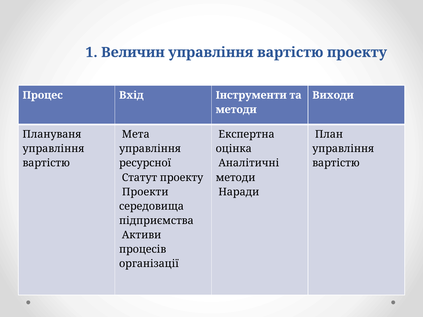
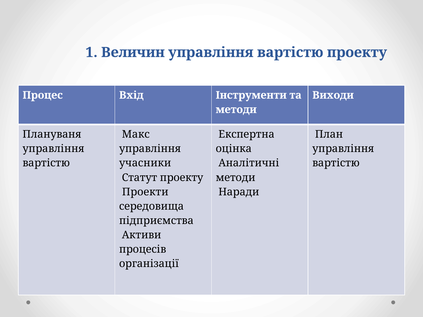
Мета: Мета -> Макс (136, 135)
ресурсної: ресурсної -> учасники (145, 163)
